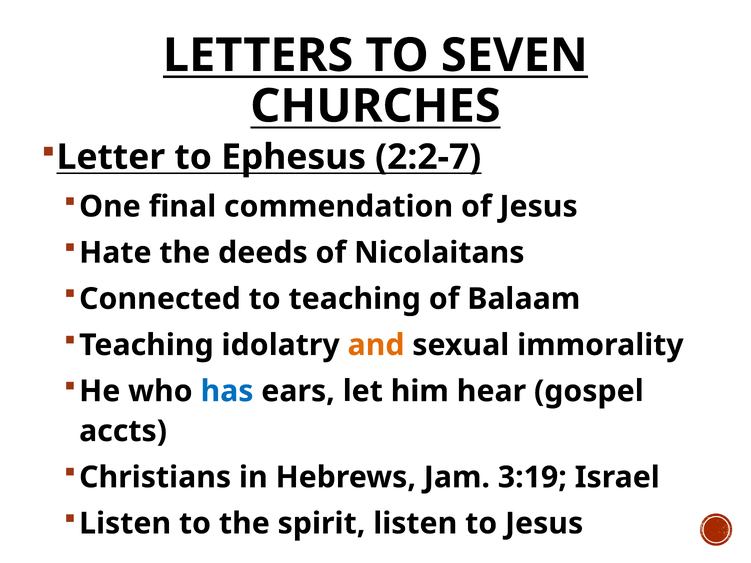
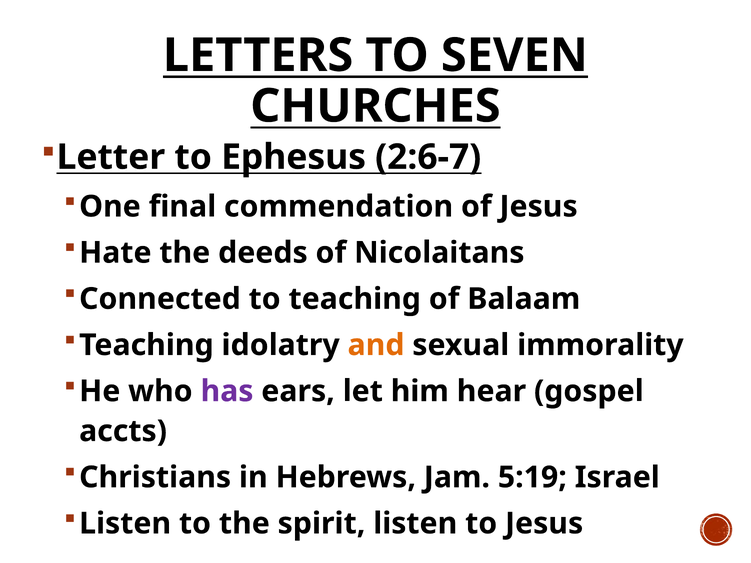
2:2-7: 2:2-7 -> 2:6-7 (428, 157)
has colour: blue -> purple (227, 391)
3:19: 3:19 -> 5:19 (532, 477)
